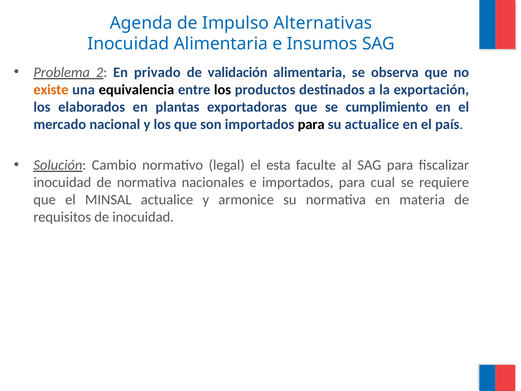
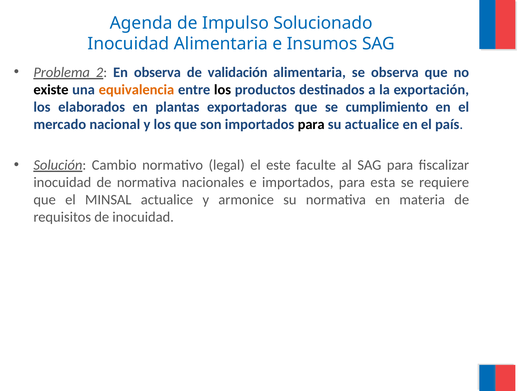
Alternativas: Alternativas -> Solucionado (323, 23)
En privado: privado -> observa (157, 72)
existe colour: orange -> black (51, 90)
equivalencia colour: black -> orange (136, 90)
esta: esta -> este (278, 165)
cual: cual -> esta (383, 182)
